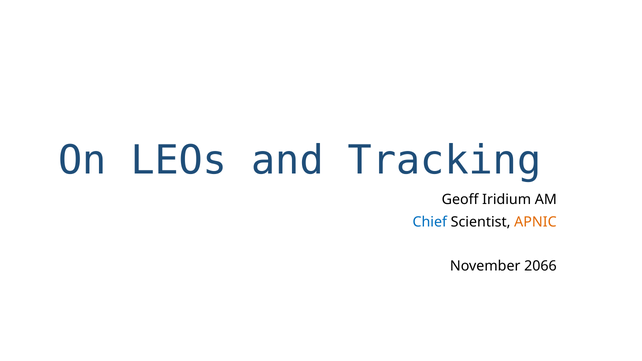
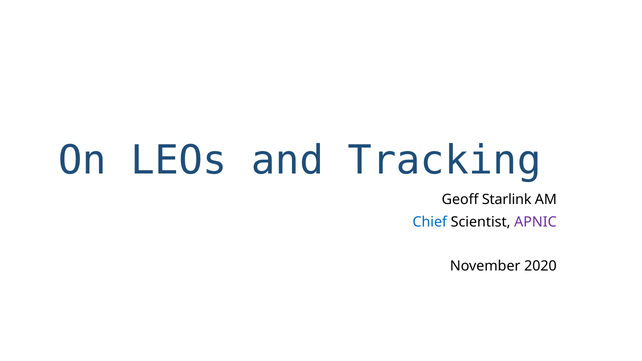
Iridium: Iridium -> Starlink (507, 200)
APNIC colour: orange -> purple (535, 222)
2066: 2066 -> 2020 (540, 266)
